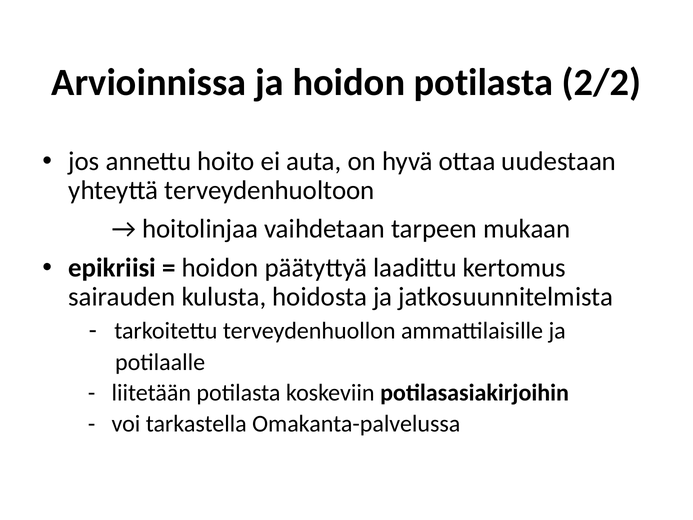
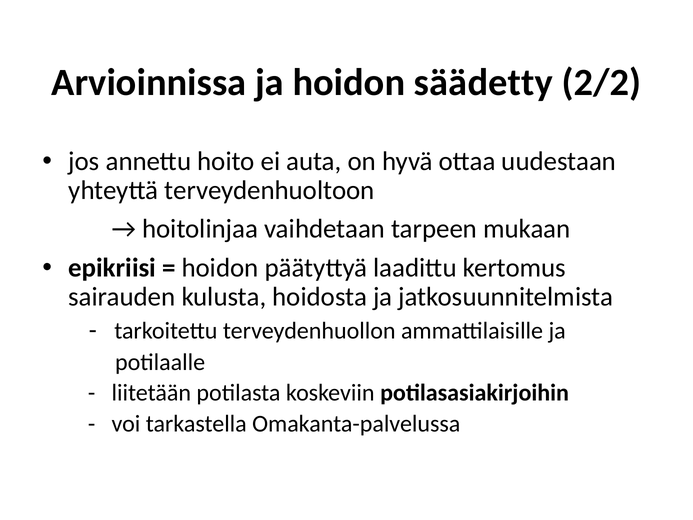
hoidon potilasta: potilasta -> säädetty (483, 82)
